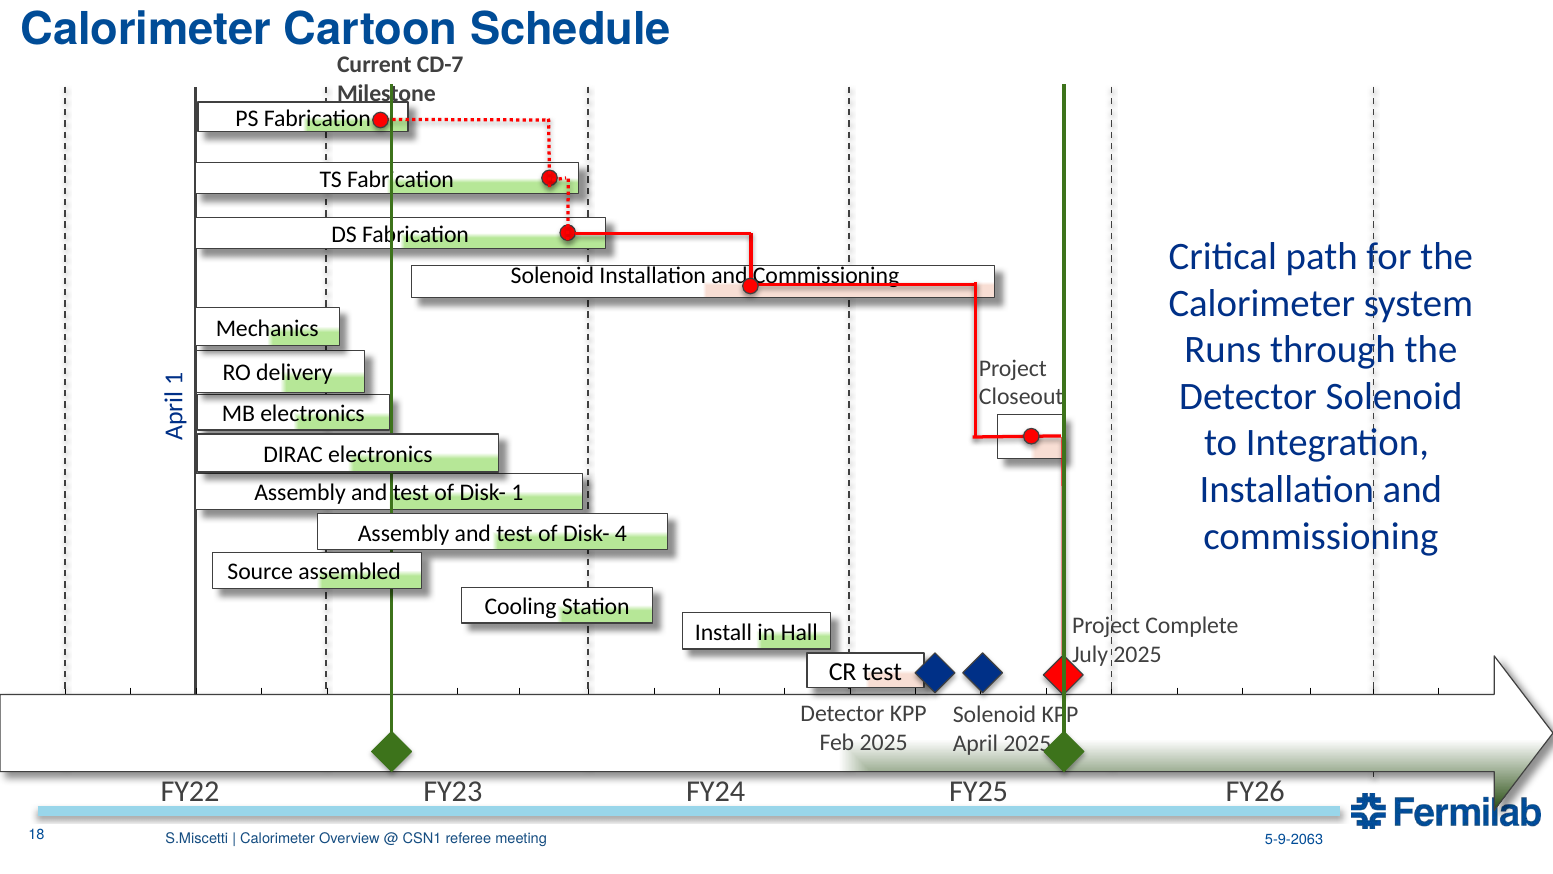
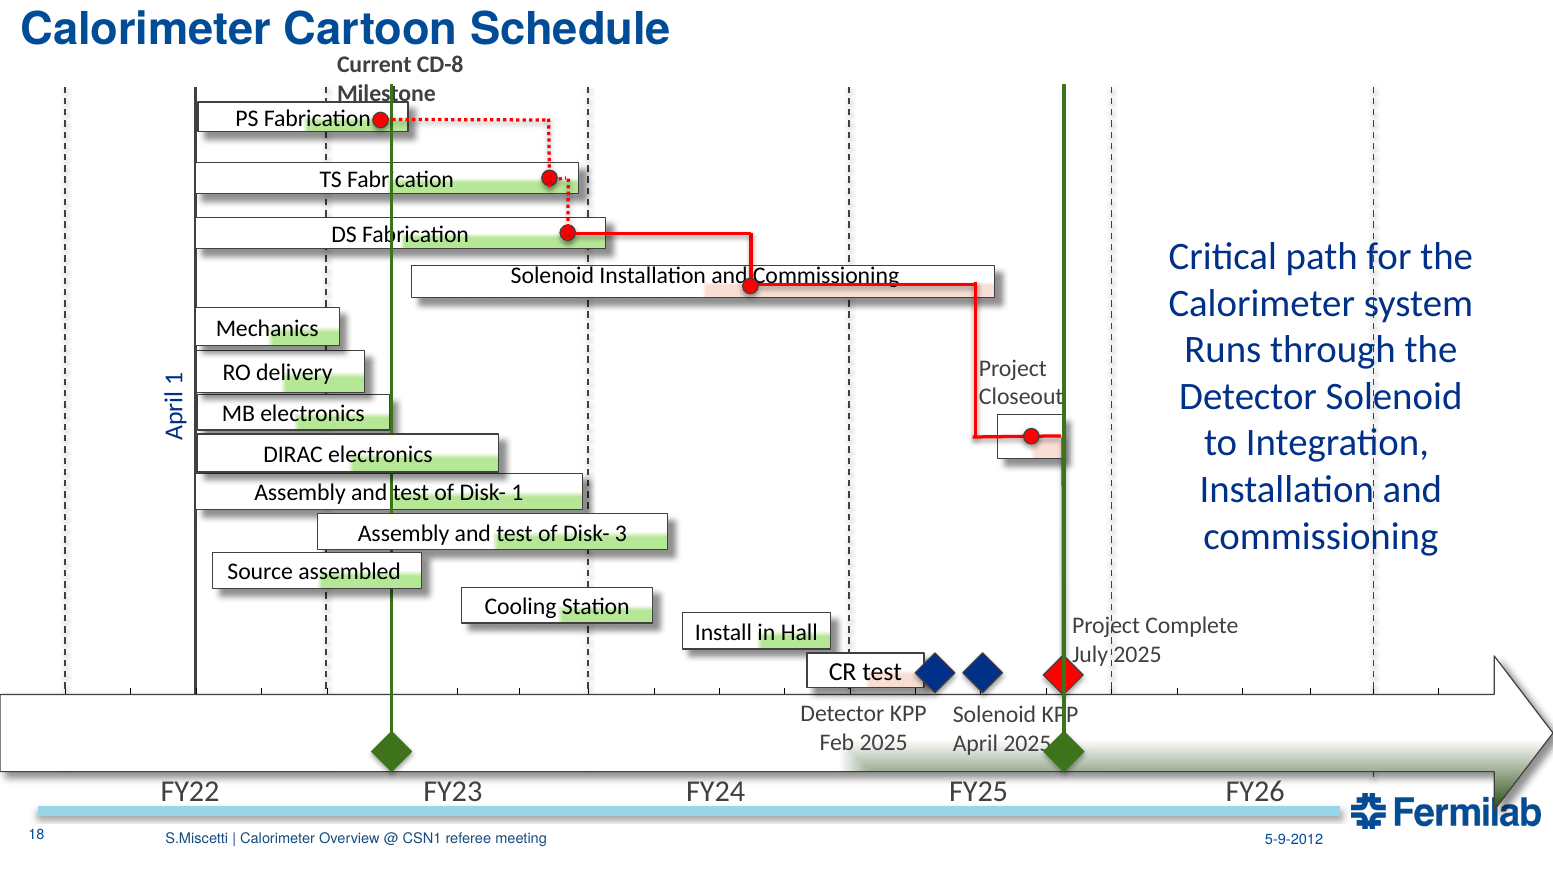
CD-7: CD-7 -> CD-8 (440, 65)
4: 4 -> 3 (621, 533)
5-9-2063: 5-9-2063 -> 5-9-2012 (1294, 840)
